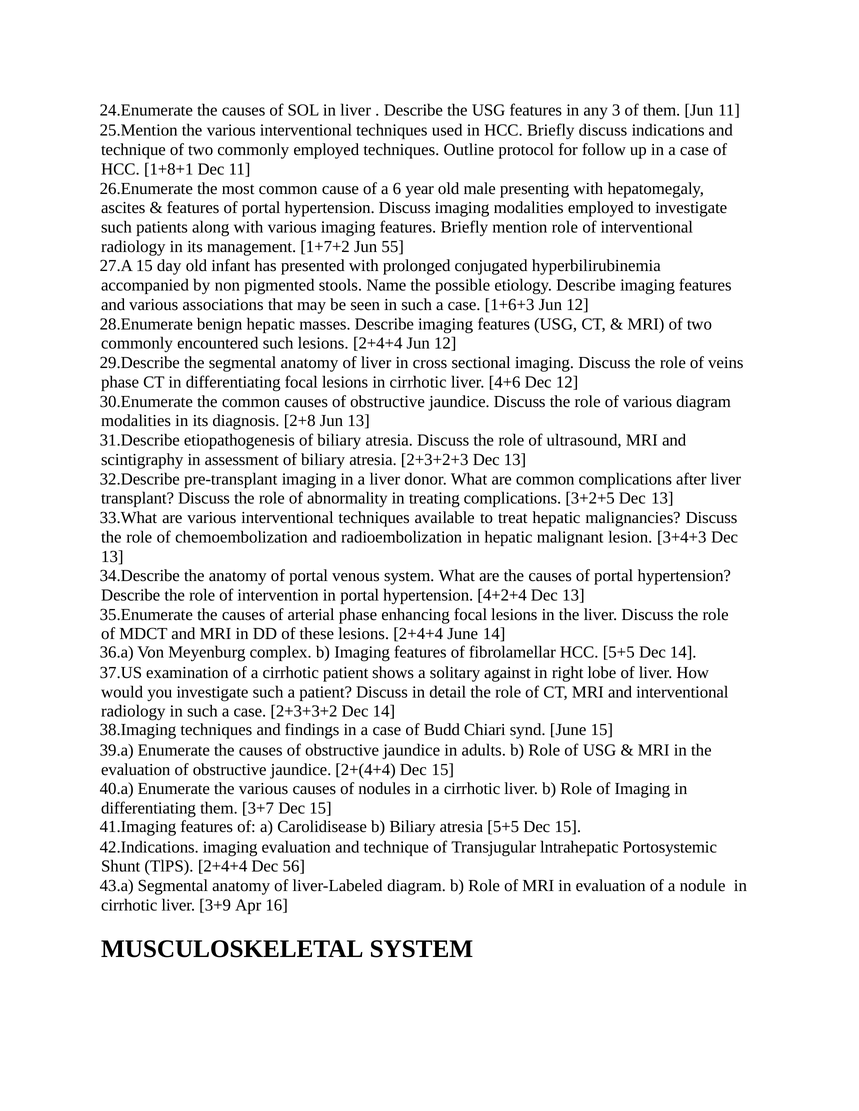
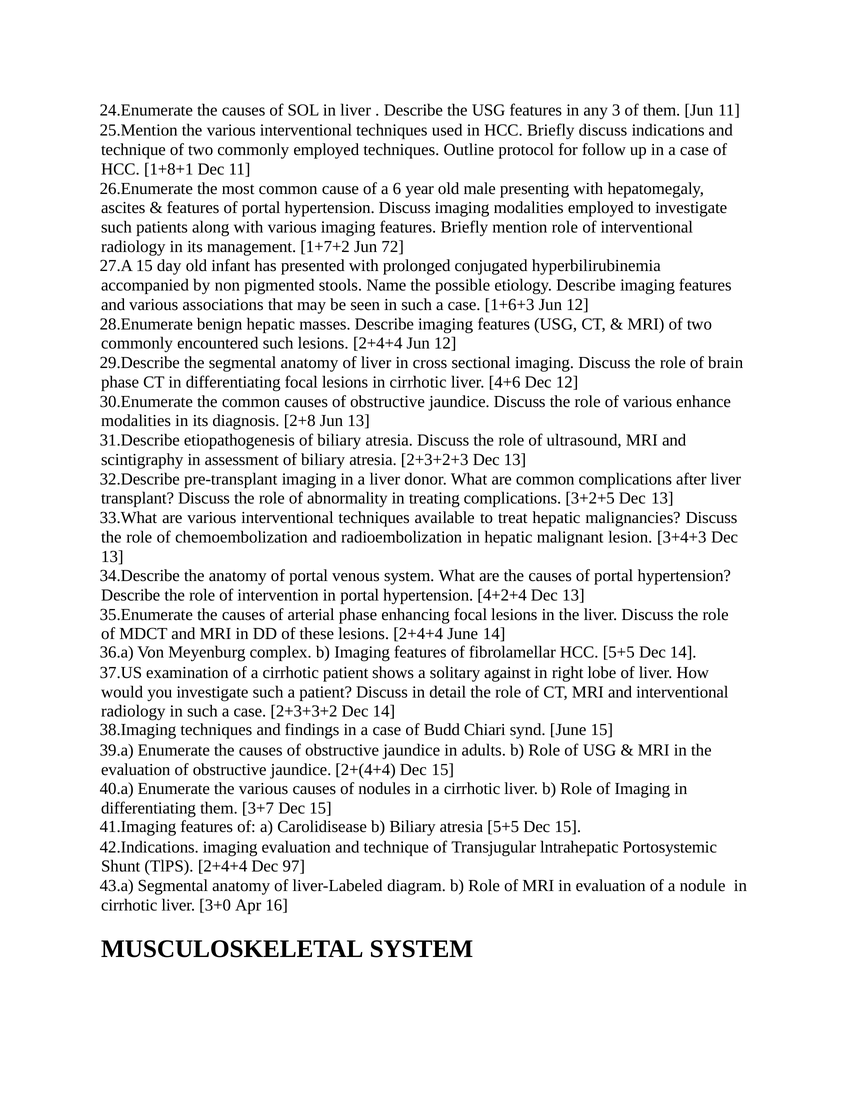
55: 55 -> 72 (393, 247)
veins: veins -> brain (726, 363)
various diagram: diagram -> enhance (704, 402)
56: 56 -> 97 (294, 867)
3+9: 3+9 -> 3+0 (215, 906)
